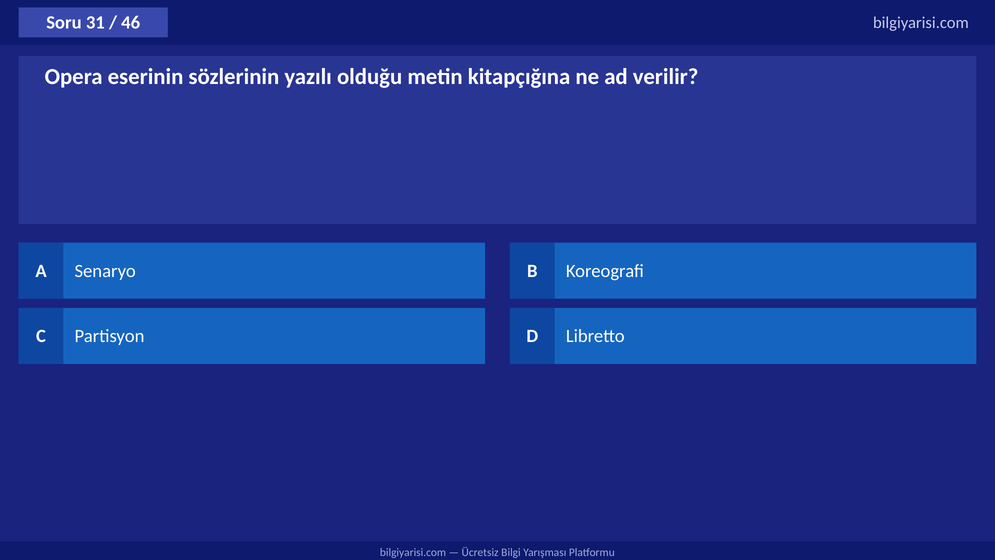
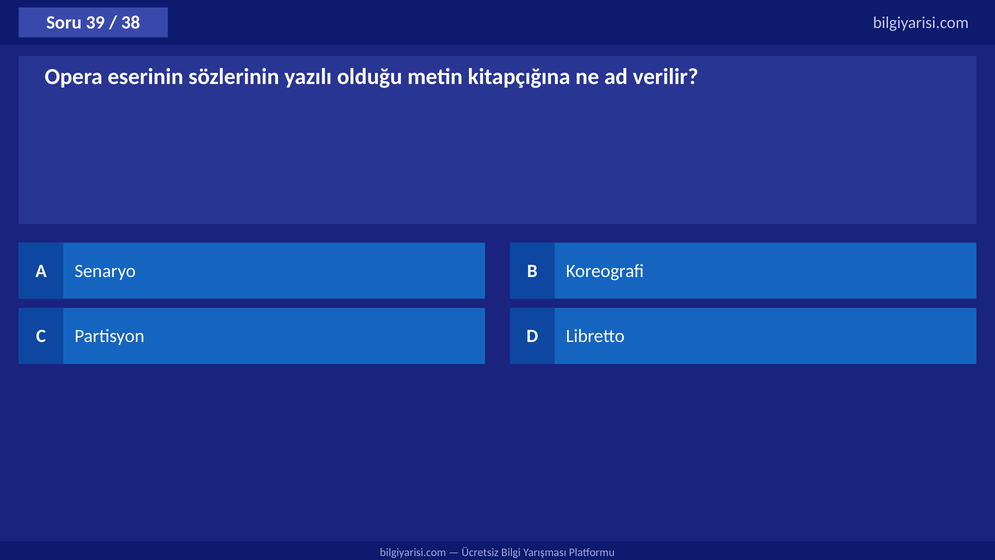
31: 31 -> 39 (95, 23)
46: 46 -> 38 (131, 23)
